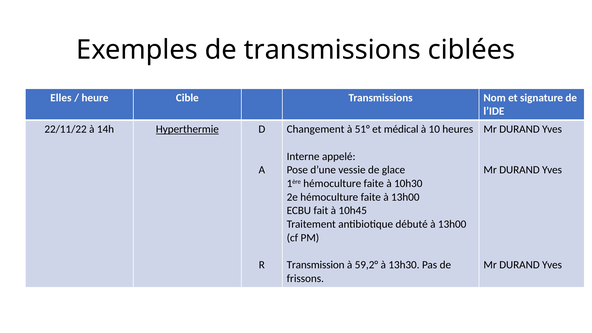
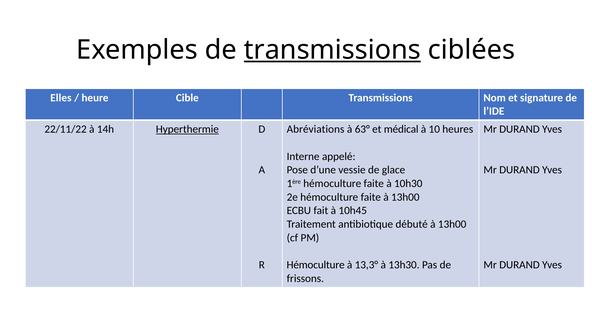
transmissions underline: none -> present (332, 50)
Changement: Changement -> Abréviations (316, 129)
51°: 51° -> 63° (362, 129)
Transmission: Transmission -> Hémoculture (316, 265)
59,2°: 59,2° -> 13,3° (366, 265)
